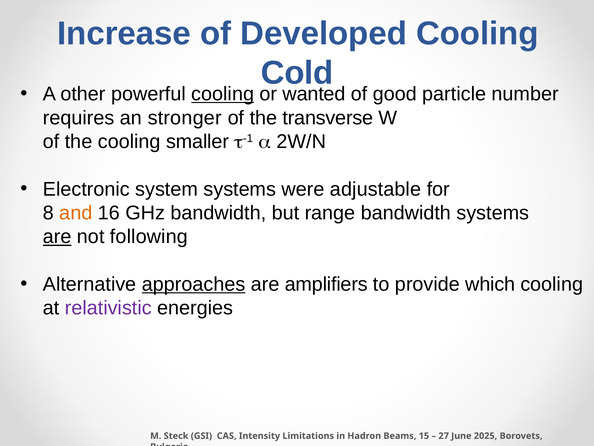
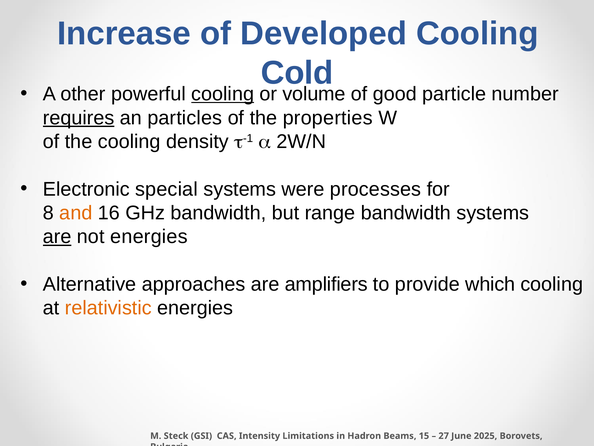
wanted: wanted -> volume (314, 94)
requires underline: none -> present (79, 118)
stronger: stronger -> particles (185, 118)
transverse: transverse -> properties (328, 118)
smaller: smaller -> density (197, 141)
system: system -> special (167, 189)
adjustable: adjustable -> processes (376, 189)
not following: following -> energies (149, 236)
approaches underline: present -> none (194, 284)
relativistic colour: purple -> orange (108, 308)
